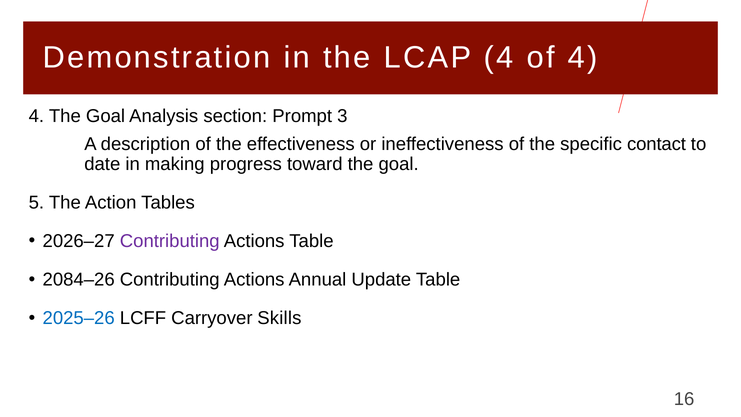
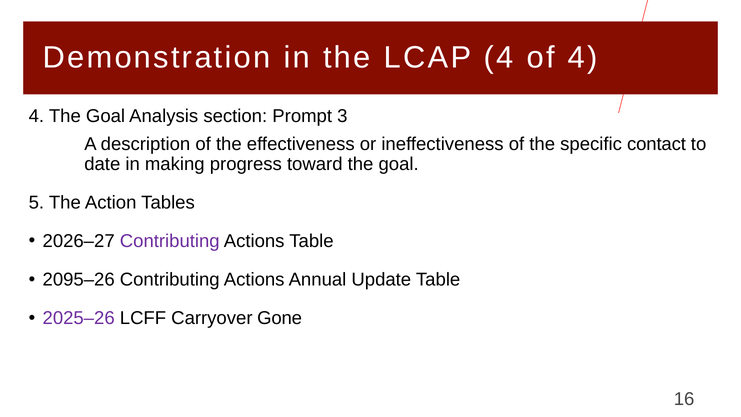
2084–26: 2084–26 -> 2095–26 (79, 280)
2025–26 colour: blue -> purple (79, 318)
Skills: Skills -> Gone (280, 318)
